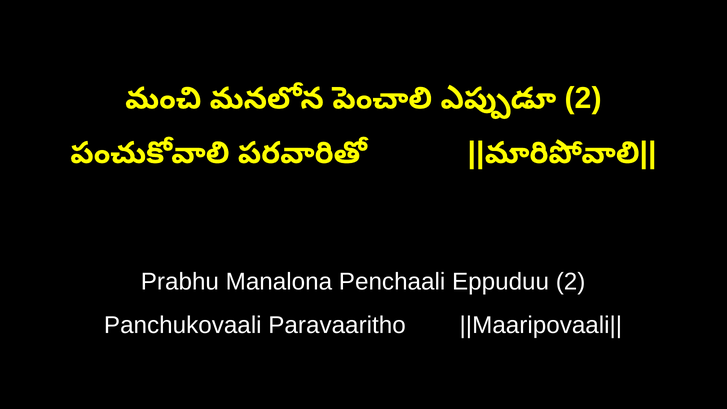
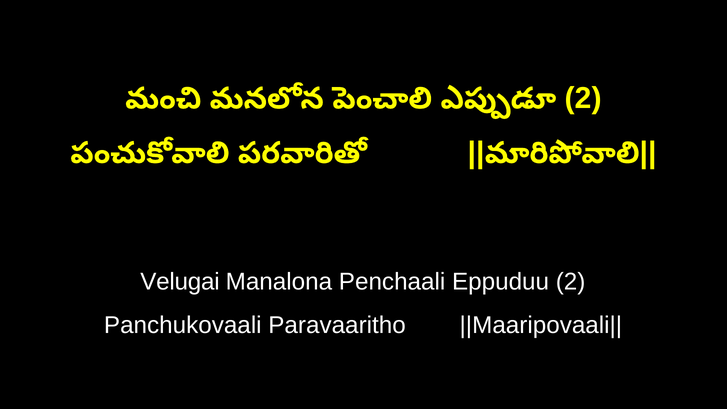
Prabhu: Prabhu -> Velugai (180, 282)
